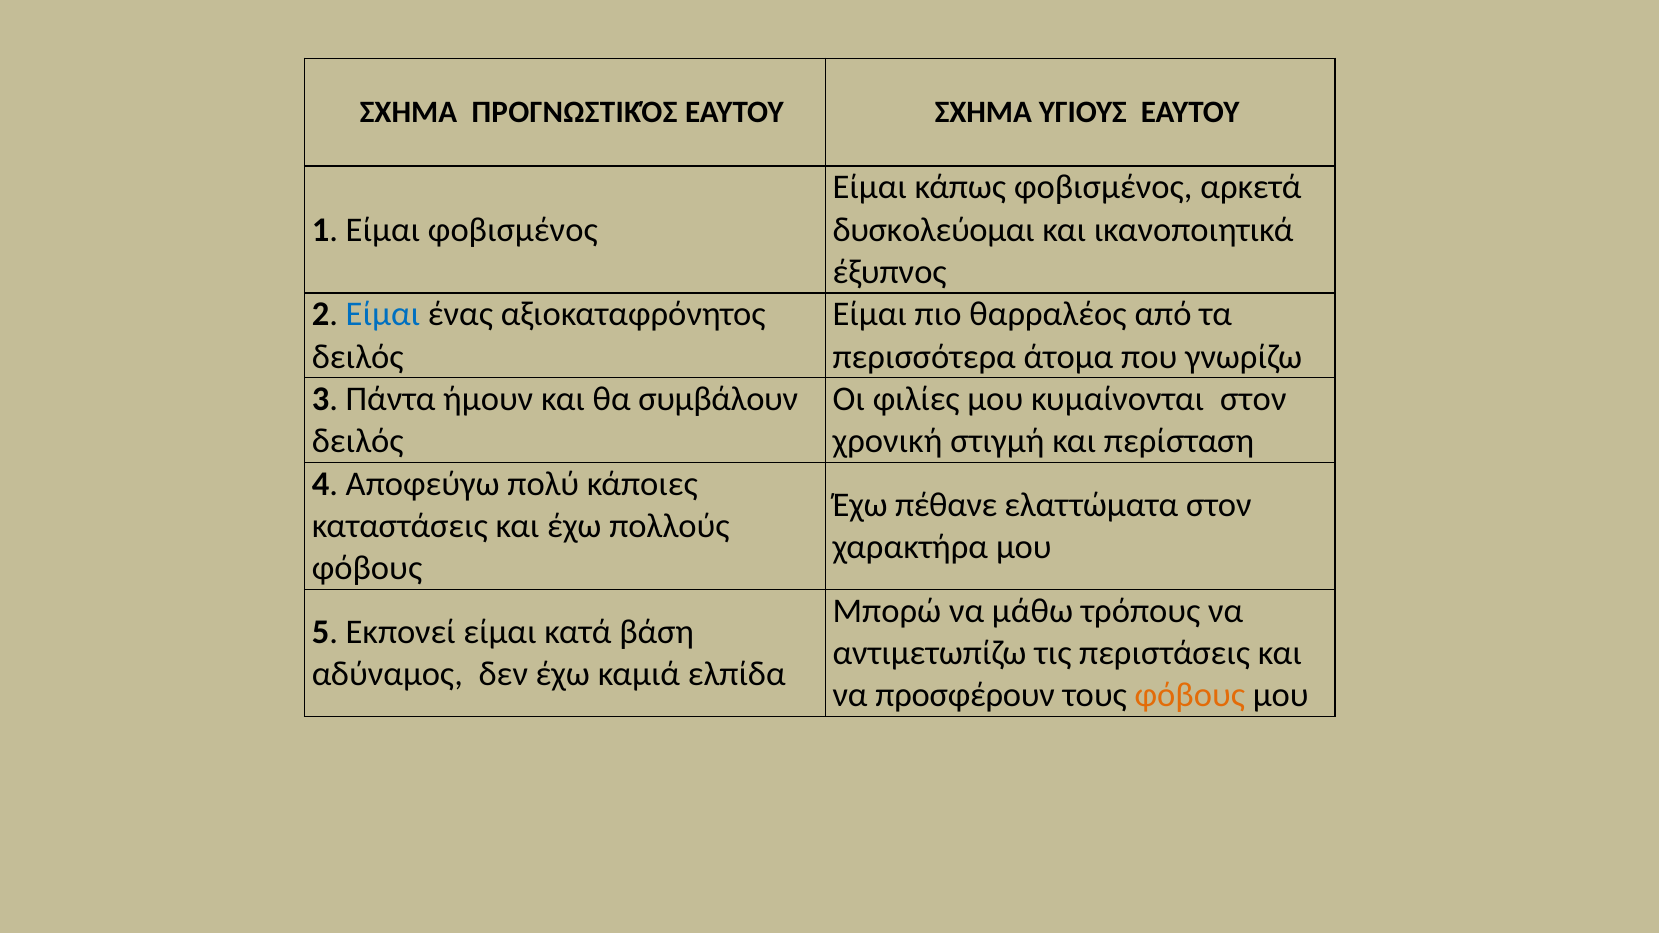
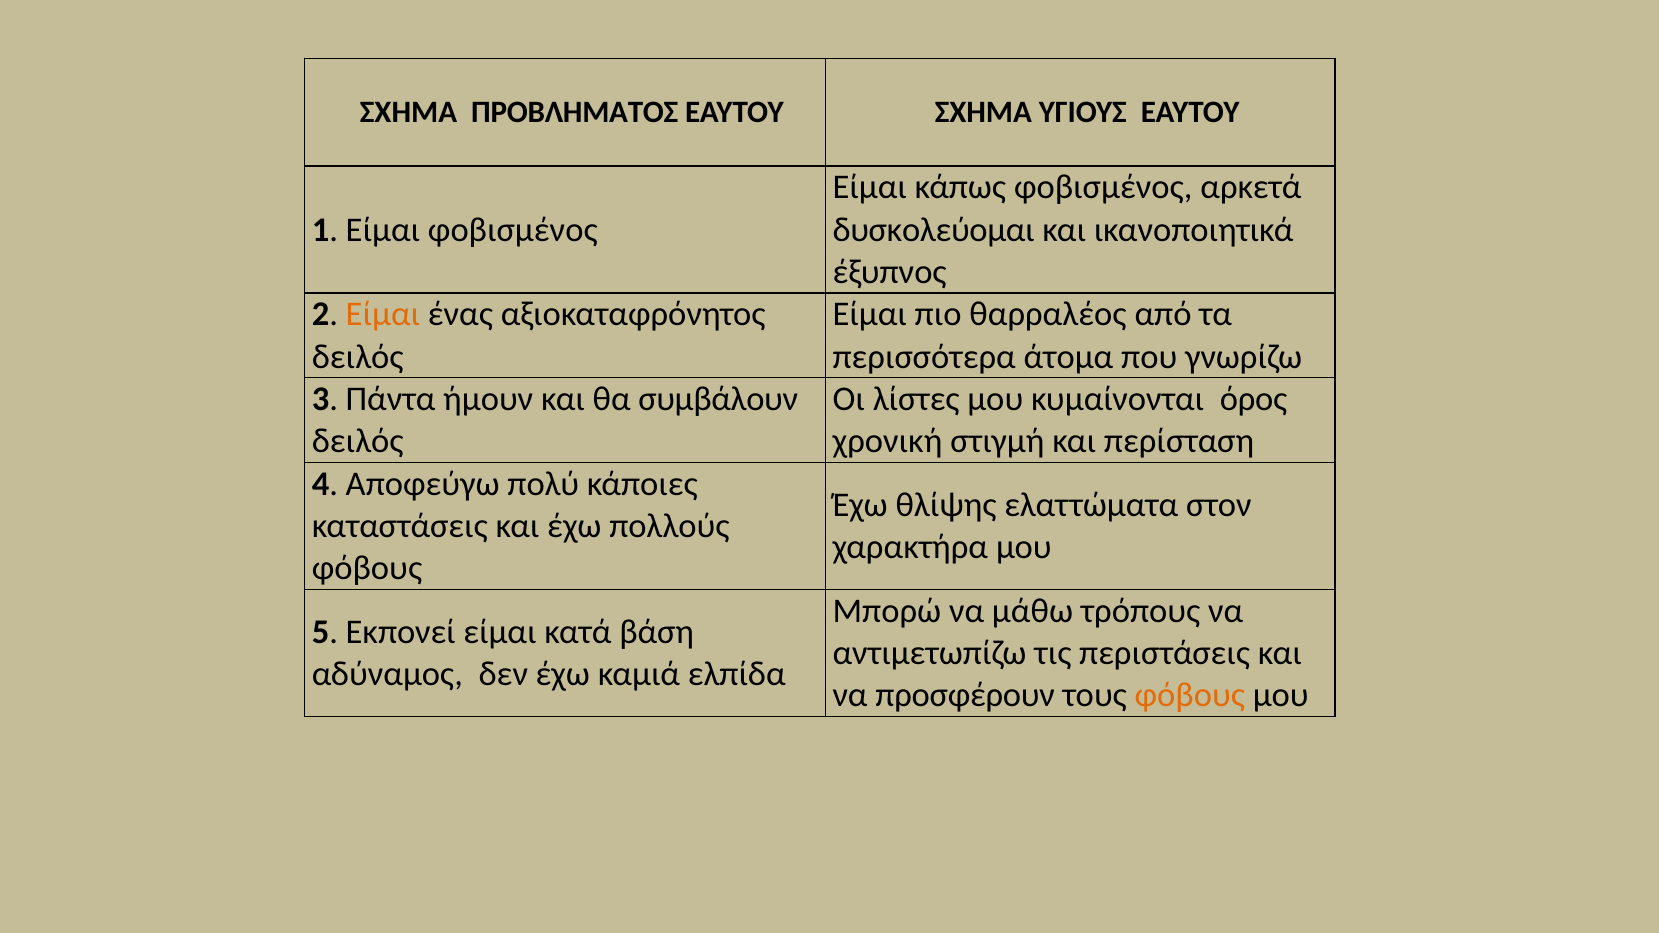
ΠΡΟΓΝΩΣΤΙΚΌΣ: ΠΡΟΓΝΩΣΤΙΚΌΣ -> ΠΡΟΒΛΗΜΑΤΟΣ (575, 113)
Είμαι colour: blue -> orange (383, 315)
φιλίες: φιλίες -> λίστες (916, 399)
κυμαίνονται στον: στον -> όρος (1254, 399)
πέθανε: πέθανε -> θλίψης (946, 505)
